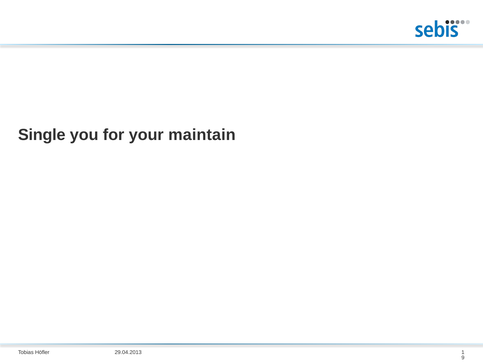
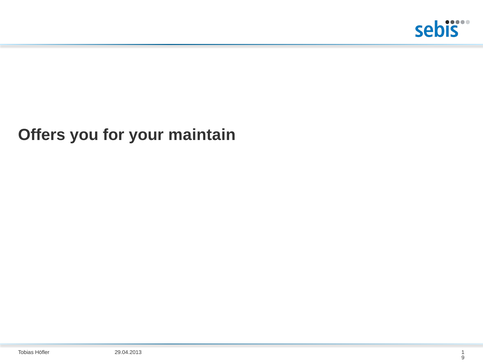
Single: Single -> Offers (42, 135)
